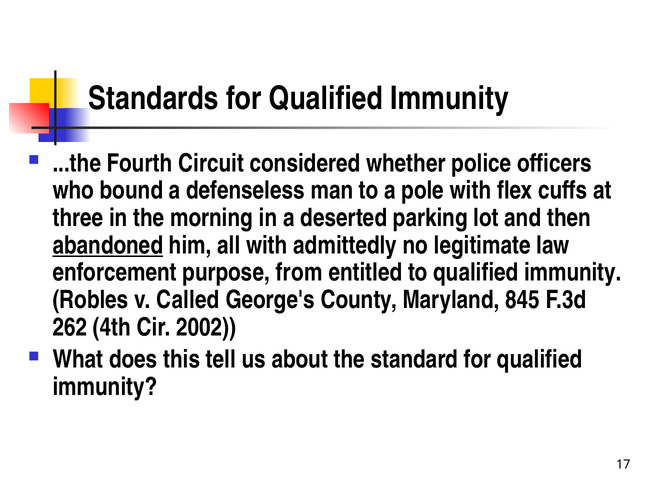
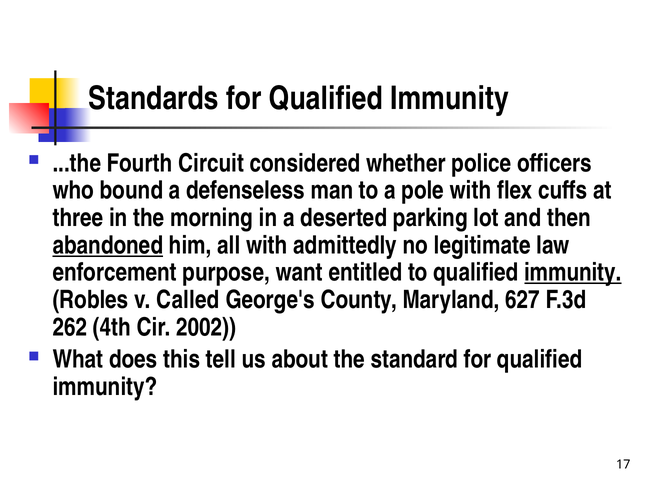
from: from -> want (299, 273)
immunity underline: none -> present (573, 273)
845: 845 -> 627 (523, 300)
